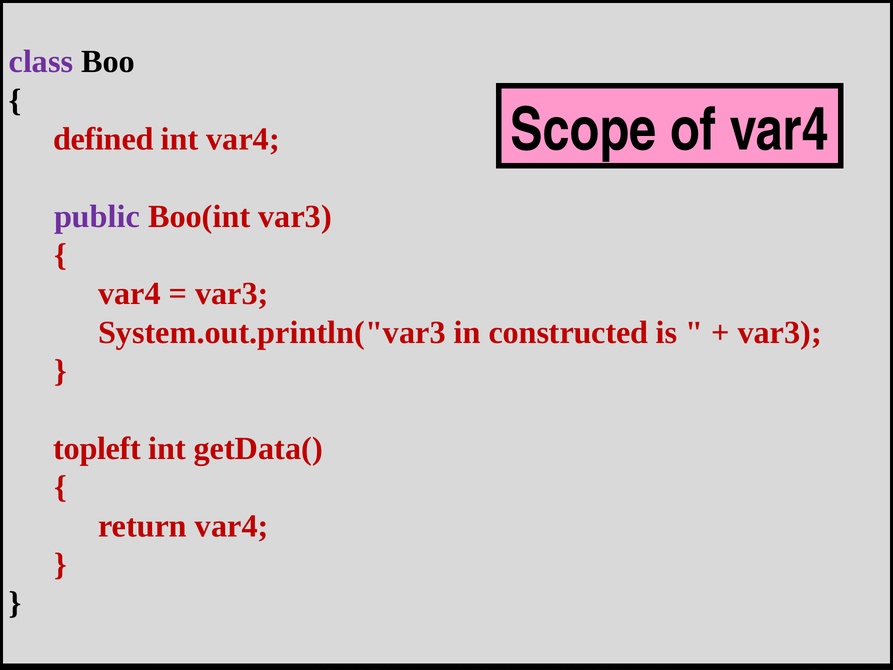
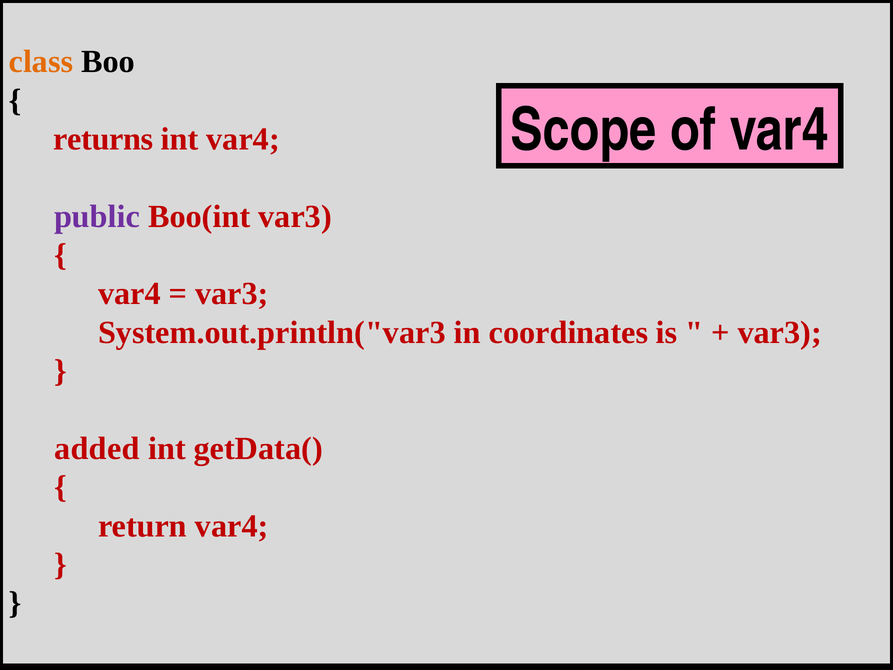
class colour: purple -> orange (41, 62)
defined: defined -> returns (103, 139)
constructed: constructed -> coordinates (568, 332)
topleft: topleft -> added (97, 448)
